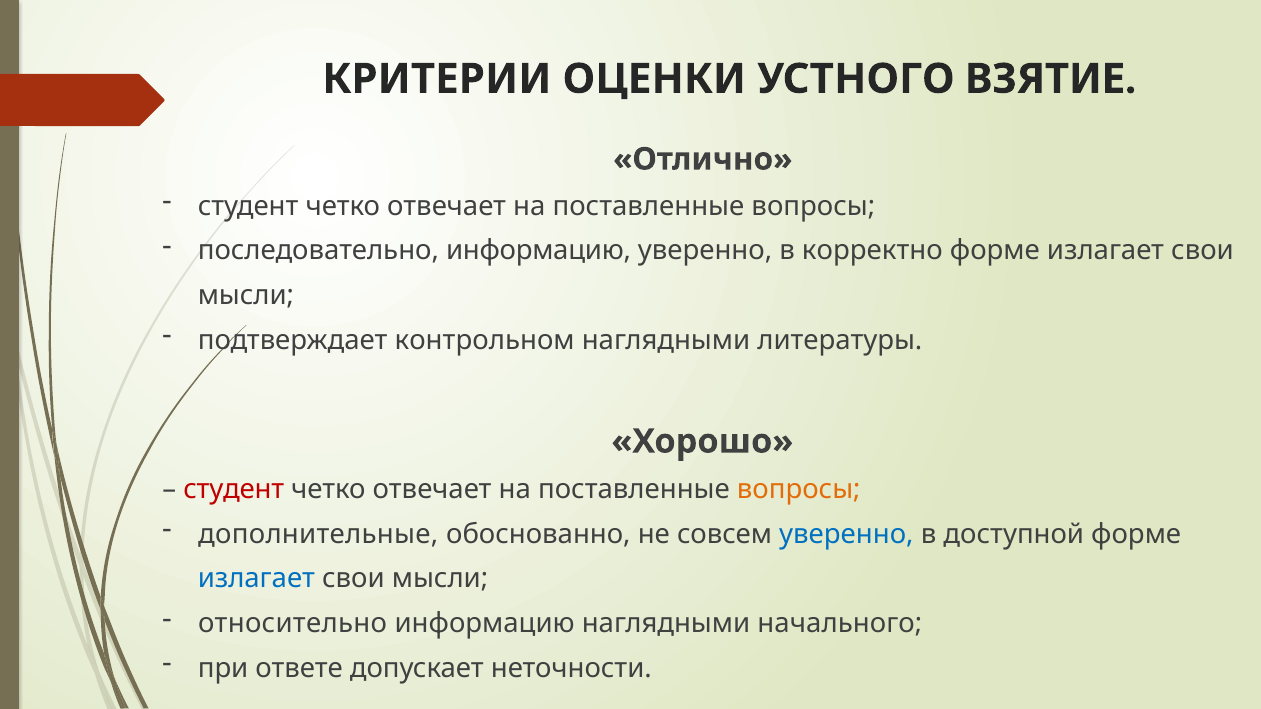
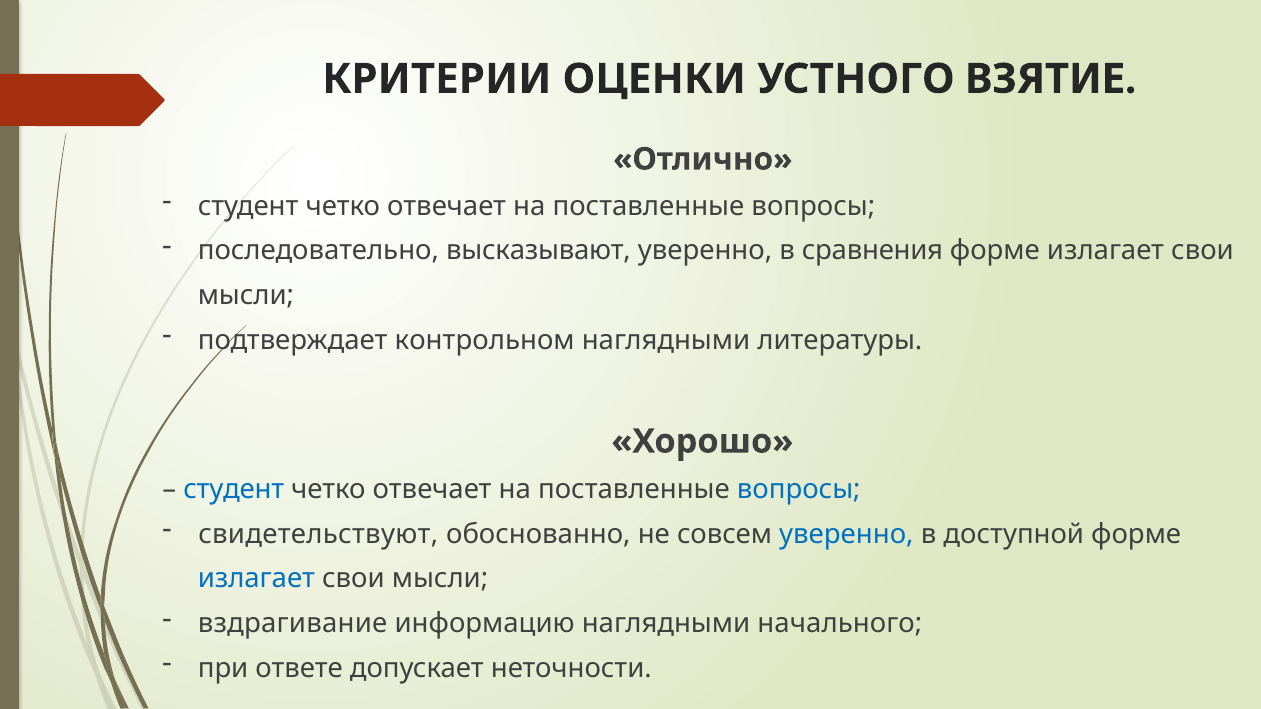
последовательно информацию: информацию -> высказывают (539, 251)
корректно: корректно -> сравнения (873, 251)
студент colour: red -> blue (234, 490)
вопросы colour: orange -> blue (799, 490)
дополнительные: дополнительные -> свидетельствуют (318, 534)
относительно: относительно -> вздрагивание (293, 624)
